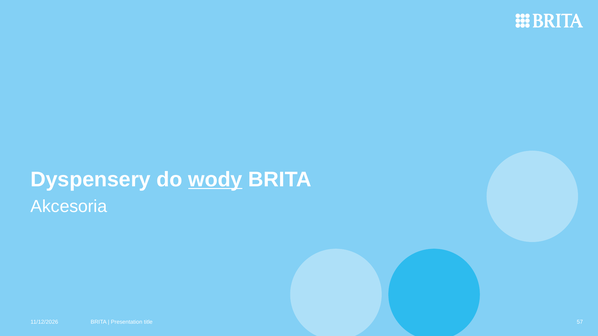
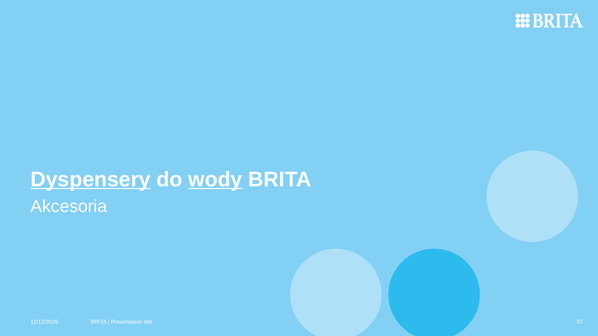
Dyspensery underline: none -> present (91, 180)
